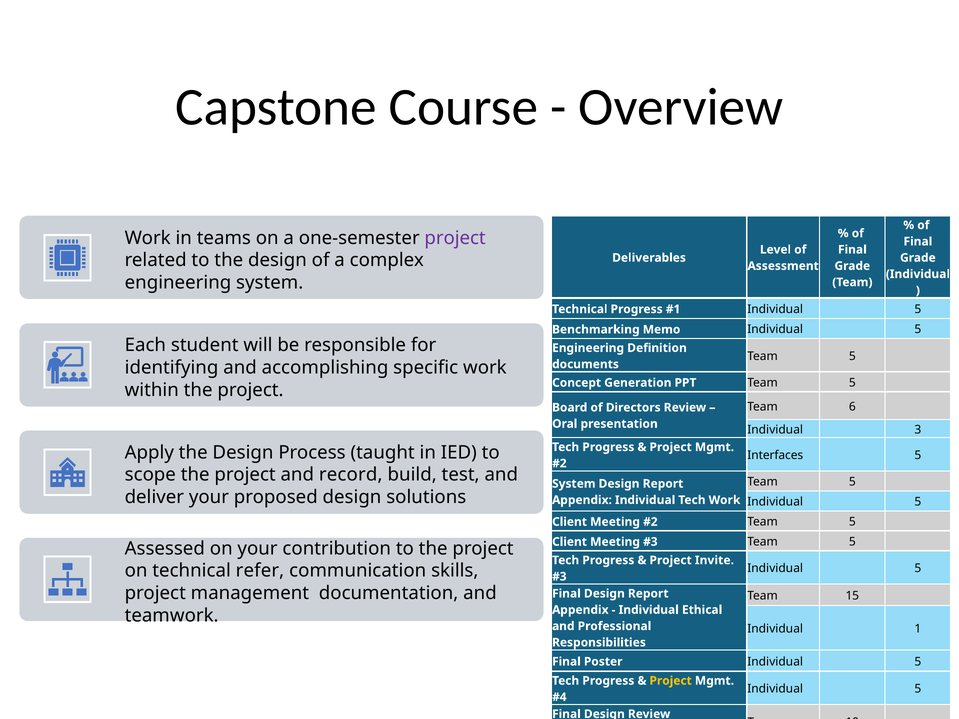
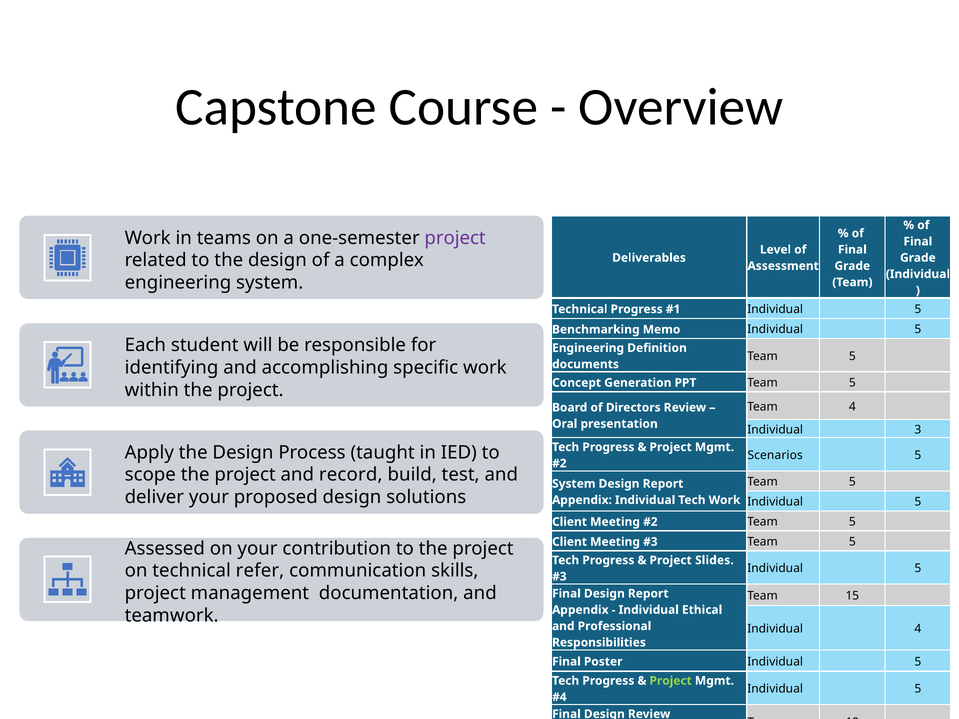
Team 6: 6 -> 4 (852, 407)
Interfaces: Interfaces -> Scenarios (775, 455)
Invite: Invite -> Slides (714, 560)
Individual 1: 1 -> 4 (918, 629)
Project colour: yellow -> light green (671, 681)
